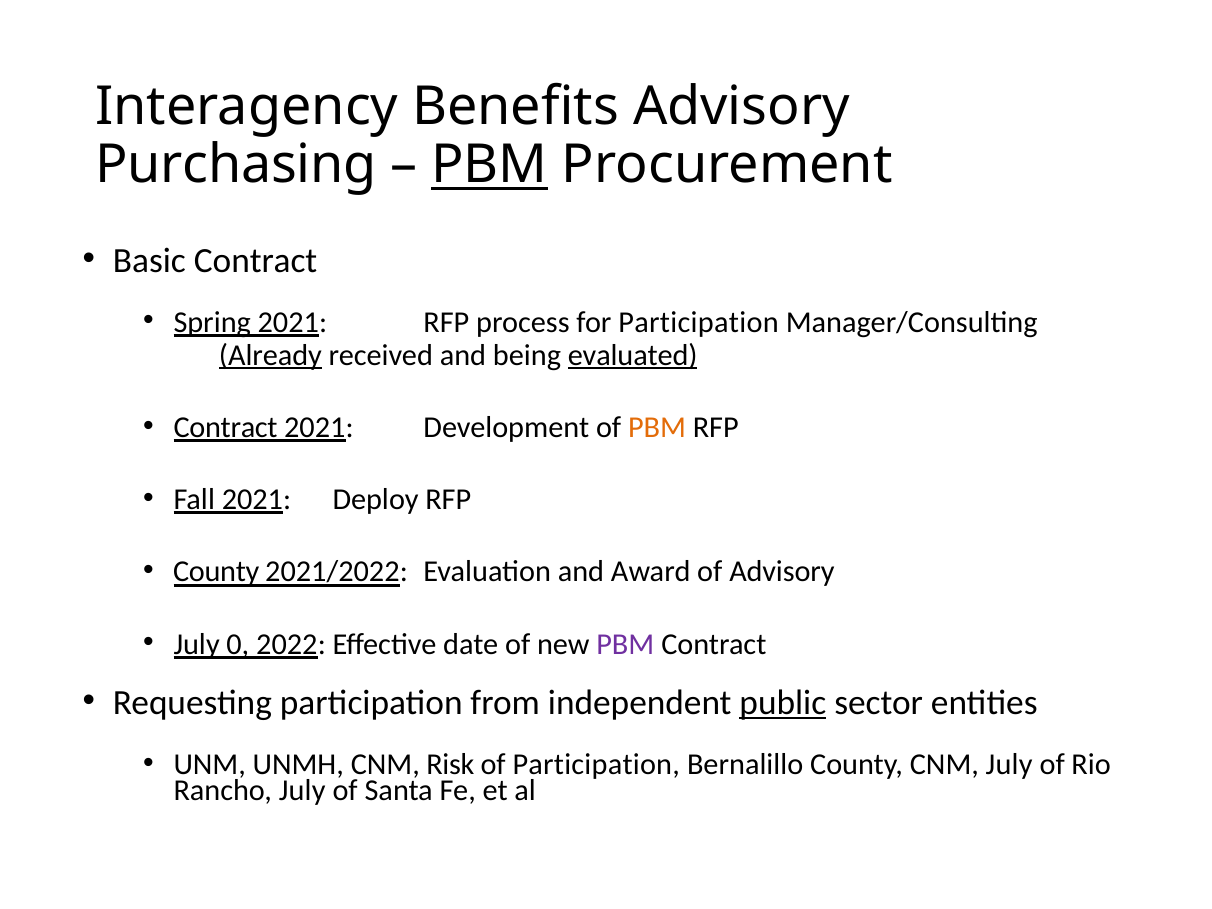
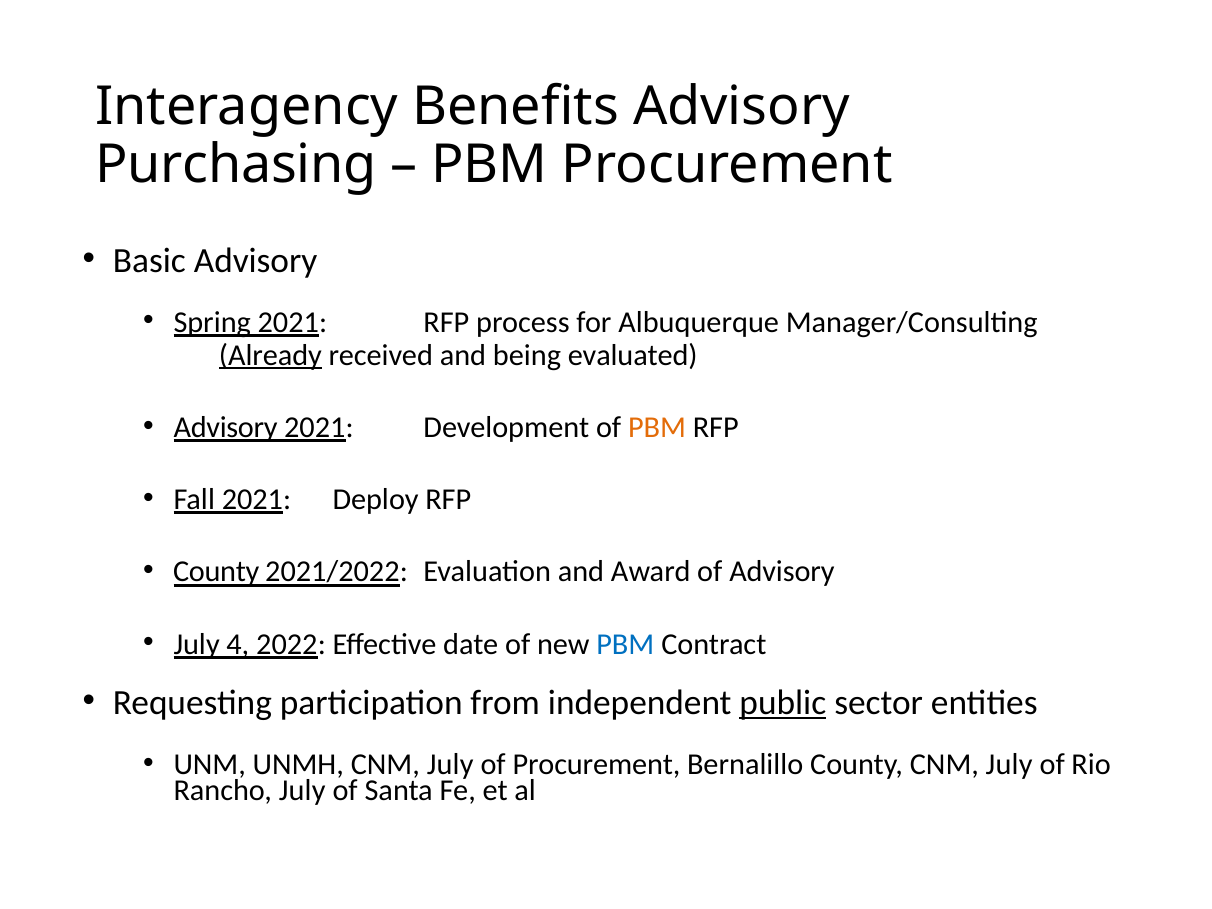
PBM underline: present -> none (490, 165)
Basic Contract: Contract -> Advisory (256, 261)
for Participation: Participation -> Albuquerque (699, 322)
evaluated underline: present -> none (633, 355)
Contract: Contract -> Advisory (226, 427)
0: 0 -> 4 (238, 644)
PBM colour: purple -> blue (625, 644)
UNMH CNM Risk: Risk -> July (450, 765)
of Participation: Participation -> Procurement (596, 765)
